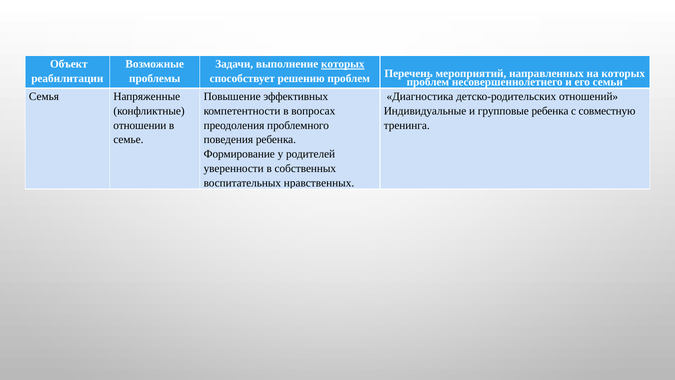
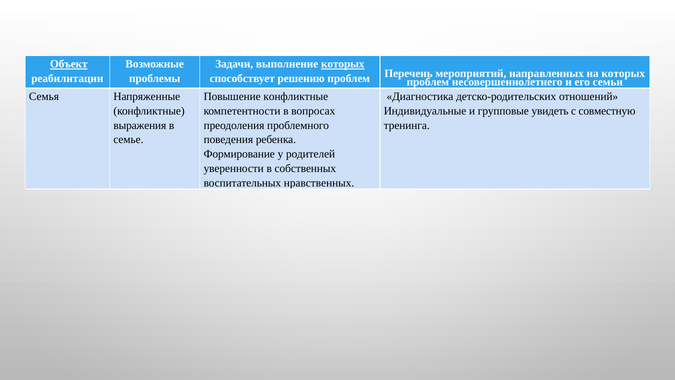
Объект underline: none -> present (69, 64)
Повышение эффективных: эффективных -> конфликтные (296, 96)
групповые ребенка: ребенка -> увидеть (550, 111)
отношении: отношении -> выражения (140, 125)
